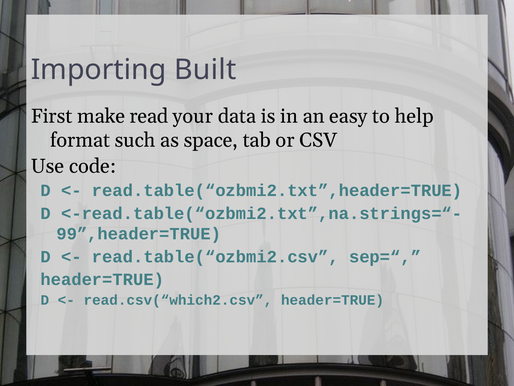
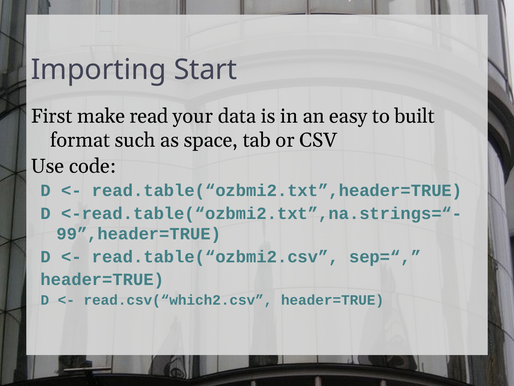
Built: Built -> Start (205, 70)
help: help -> built (415, 116)
